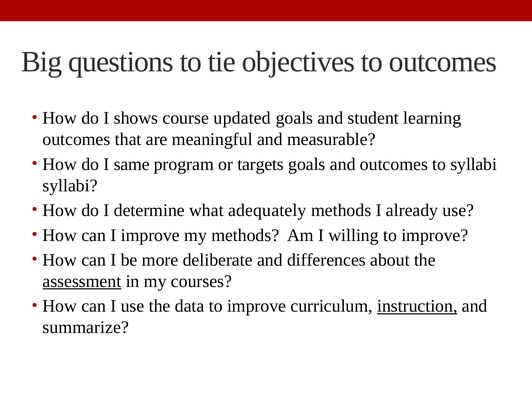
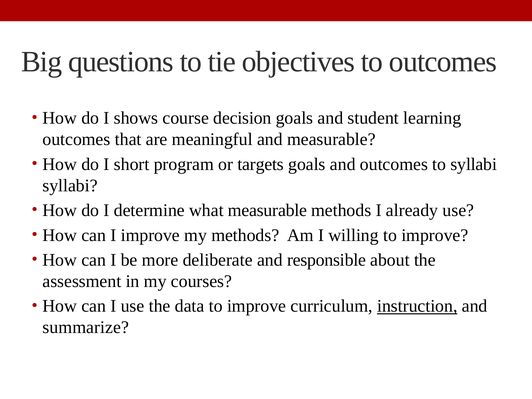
updated: updated -> decision (242, 118)
same: same -> short (132, 164)
what adequately: adequately -> measurable (267, 210)
differences: differences -> responsible (327, 260)
assessment underline: present -> none (82, 281)
